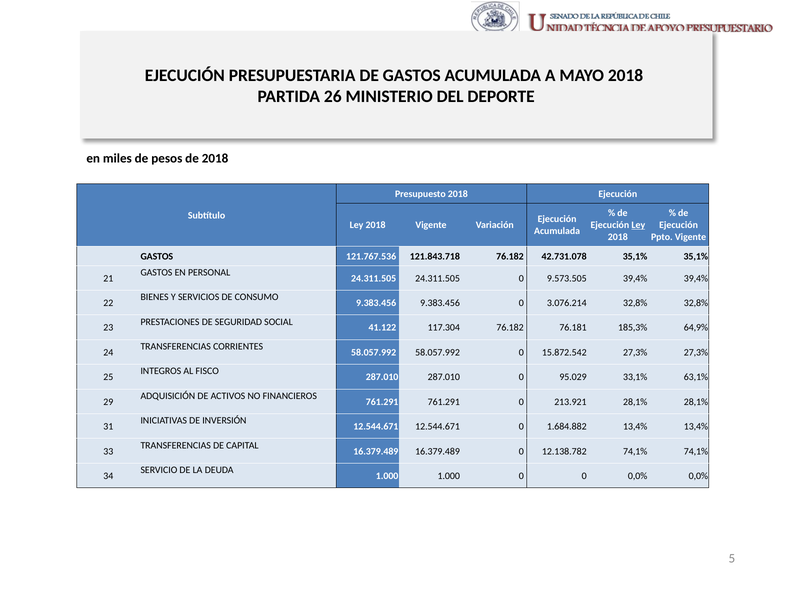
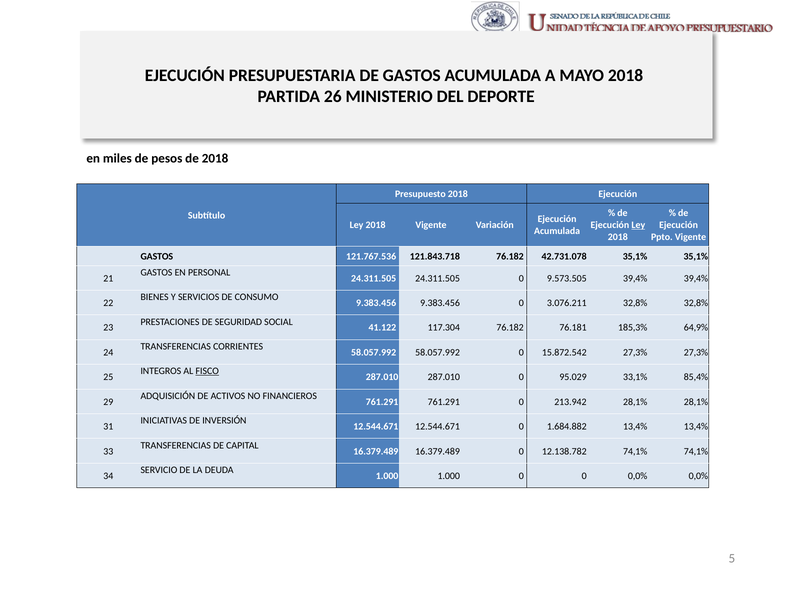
3.076.214: 3.076.214 -> 3.076.211 (567, 303)
FISCO underline: none -> present (207, 371)
63,1%: 63,1% -> 85,4% (696, 377)
213.921: 213.921 -> 213.942 (570, 402)
